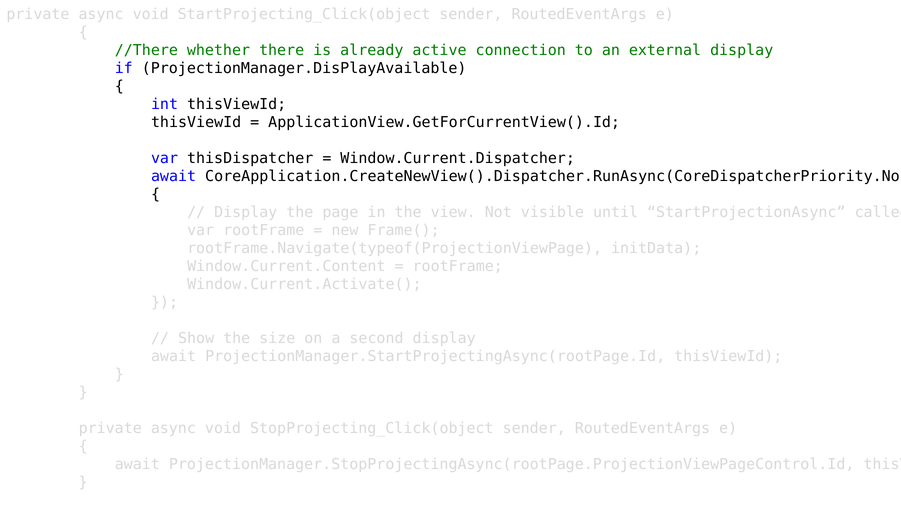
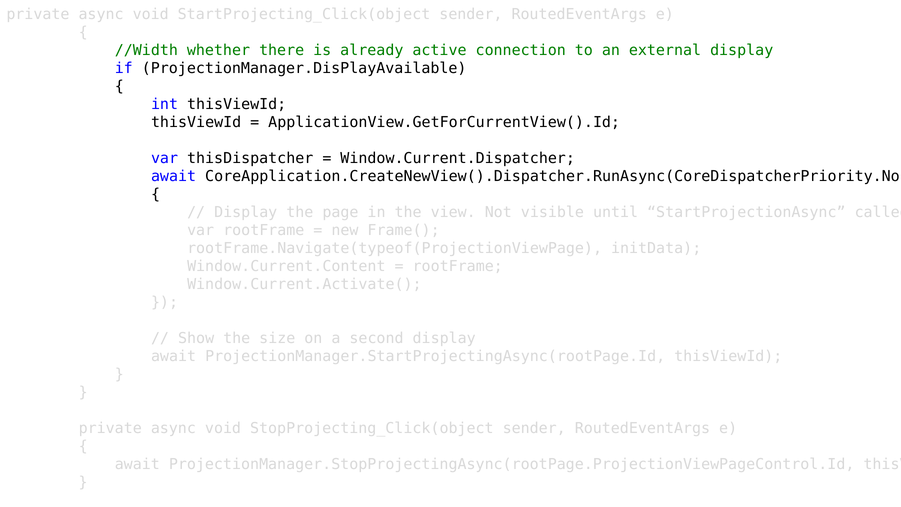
//There: //There -> //Width (146, 50)
